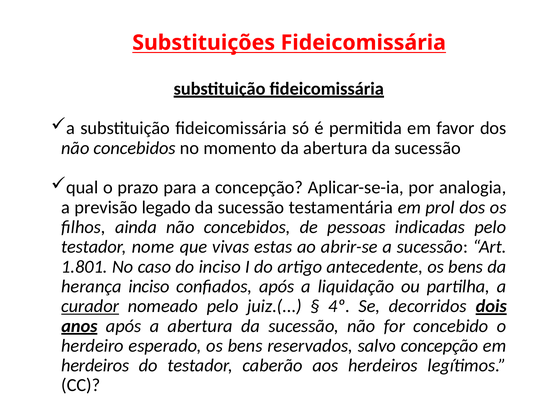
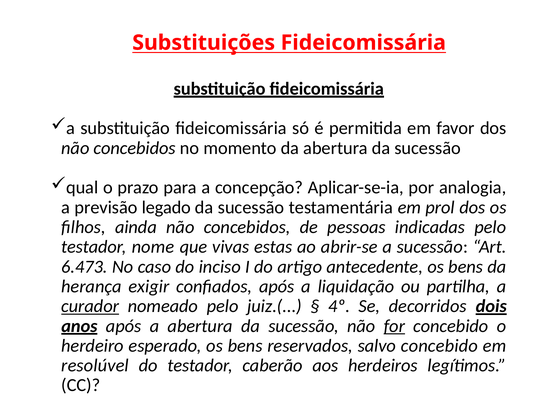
1.801: 1.801 -> 6.473 (84, 267)
herança inciso: inciso -> exigir (149, 287)
for underline: none -> present (394, 326)
salvo concepção: concepção -> concebido (439, 346)
herdeiros: herdeiros -> resolúvel (95, 366)
